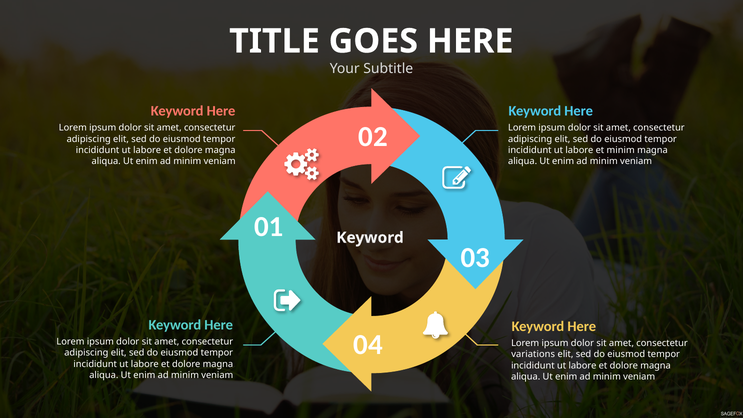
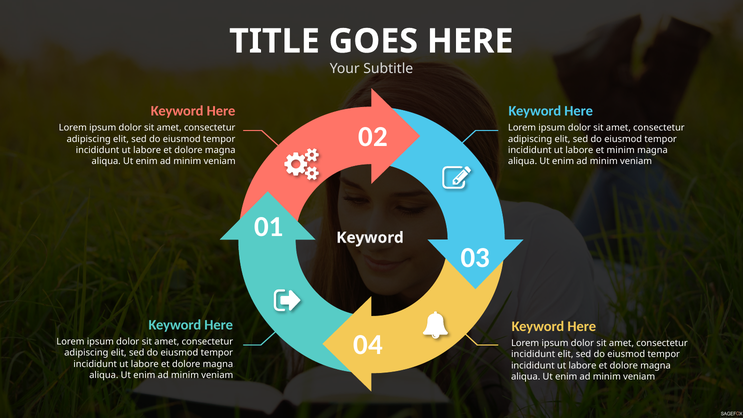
variations: variations -> incididunt (533, 354)
